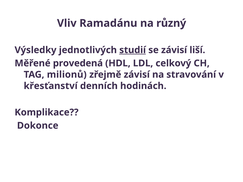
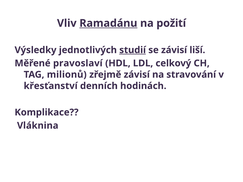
Ramadánu underline: none -> present (108, 23)
různý: různý -> požití (171, 23)
provedená: provedená -> pravoslaví (78, 63)
Dokonce: Dokonce -> Vláknina (38, 126)
